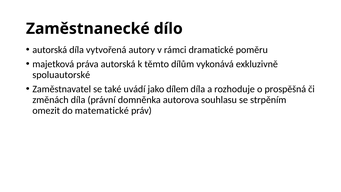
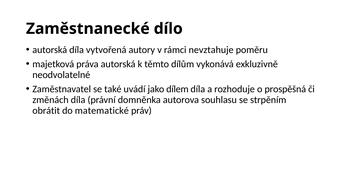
dramatické: dramatické -> nevztahuje (211, 50)
spoluautorské: spoluautorské -> neodvolatelné (61, 75)
omezit: omezit -> obrátit (46, 110)
